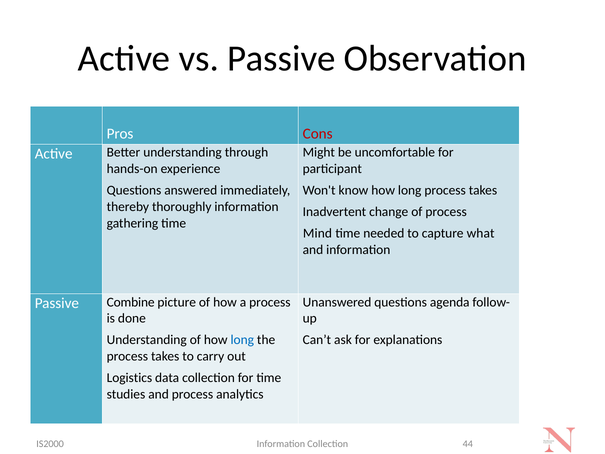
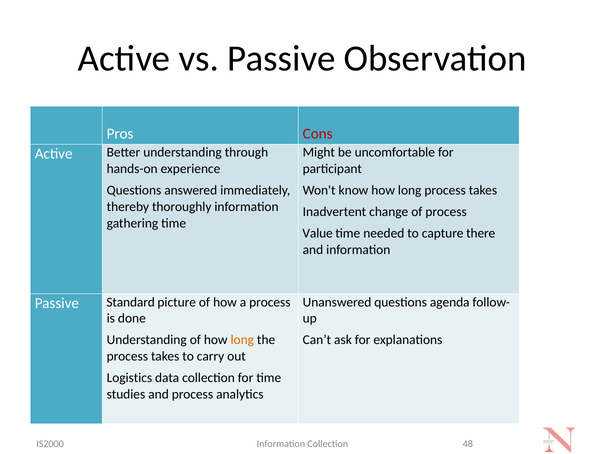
Mind: Mind -> Value (318, 233)
what: what -> there (481, 233)
Combine: Combine -> Standard (131, 302)
long colour: blue -> orange (242, 340)
44: 44 -> 48 (468, 444)
